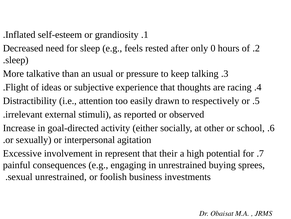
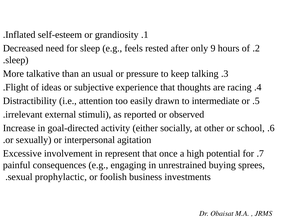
0: 0 -> 9 (213, 48)
respectively: respectively -> intermediate (216, 101)
their: their -> once (168, 153)
sexual unrestrained: unrestrained -> prophylactic (61, 176)
